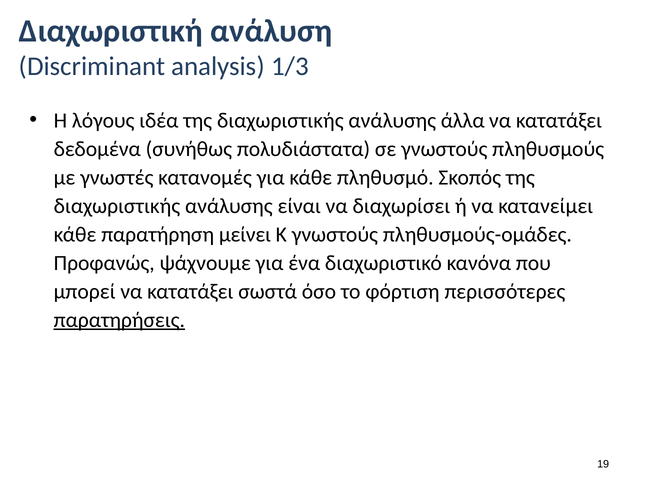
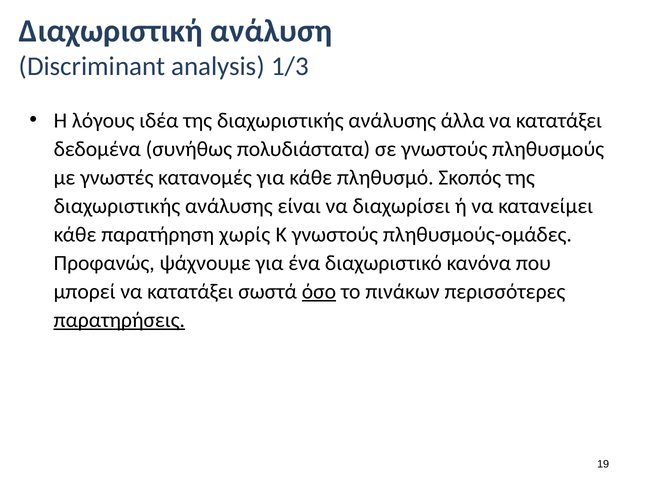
μείνει: μείνει -> χωρίς (245, 234)
όσο underline: none -> present (319, 291)
φόρτιση: φόρτιση -> πινάκων (403, 291)
